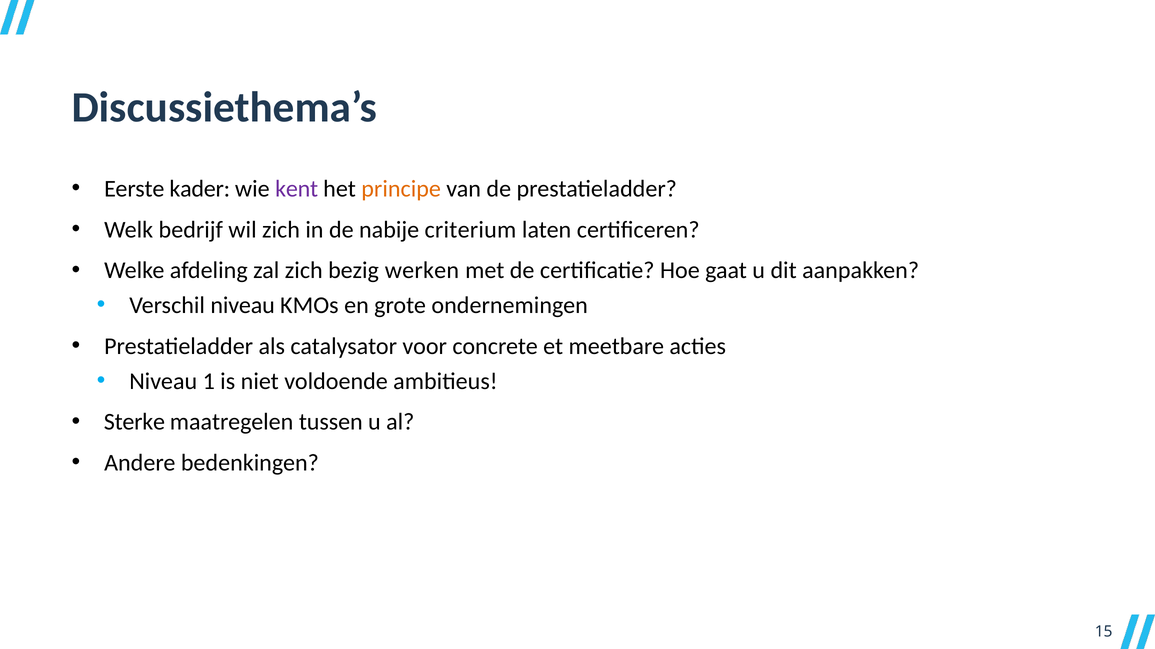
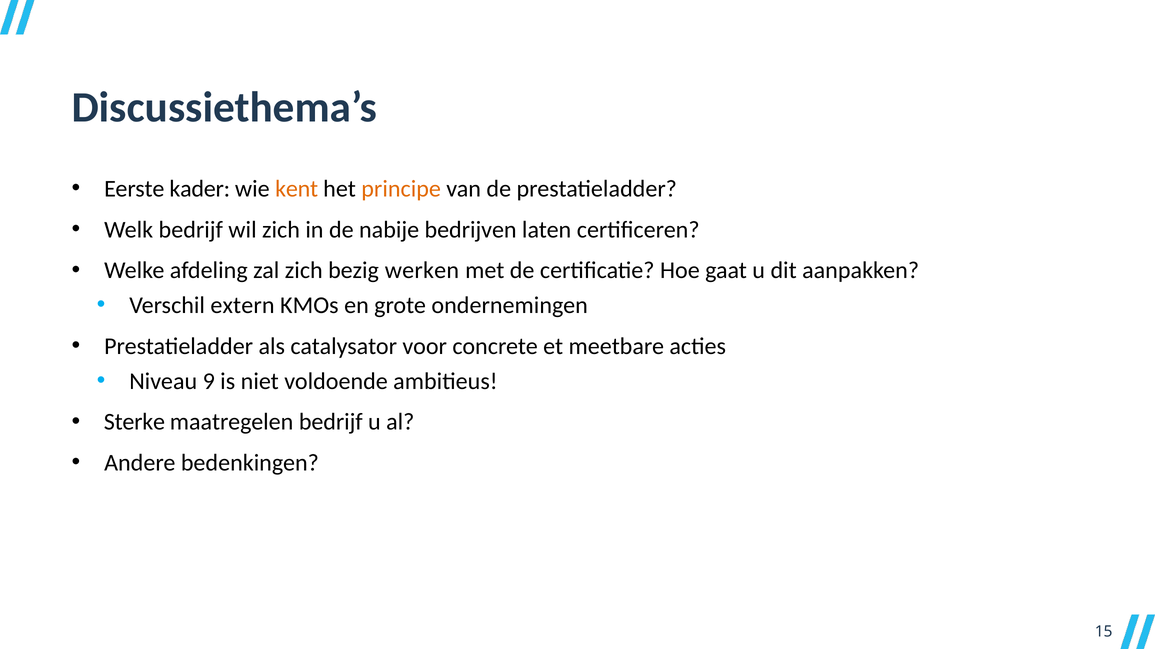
kent colour: purple -> orange (297, 189)
criterium: criterium -> bedrijven (471, 230)
Verschil niveau: niveau -> extern (242, 306)
1: 1 -> 9 (209, 382)
maatregelen tussen: tussen -> bedrijf (331, 422)
